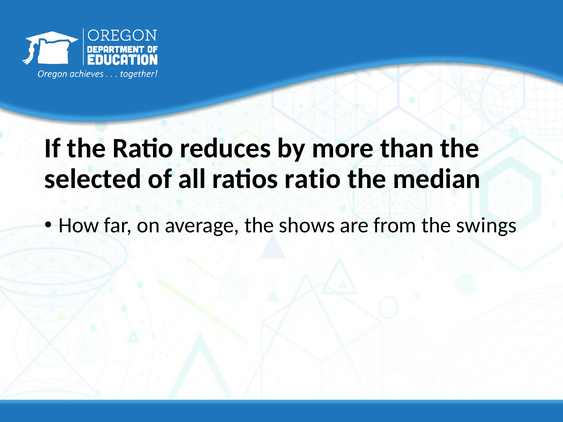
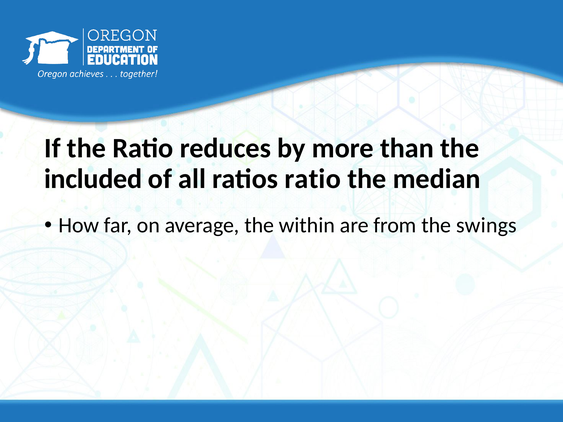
selected: selected -> included (93, 179)
shows: shows -> within (307, 226)
